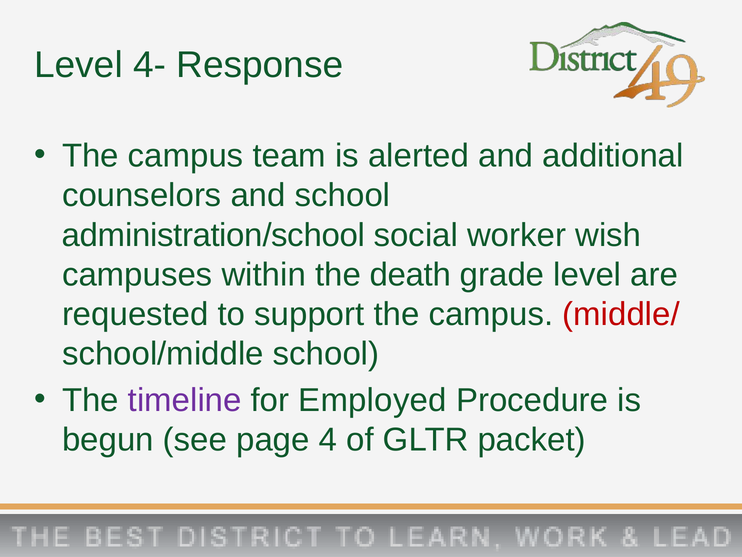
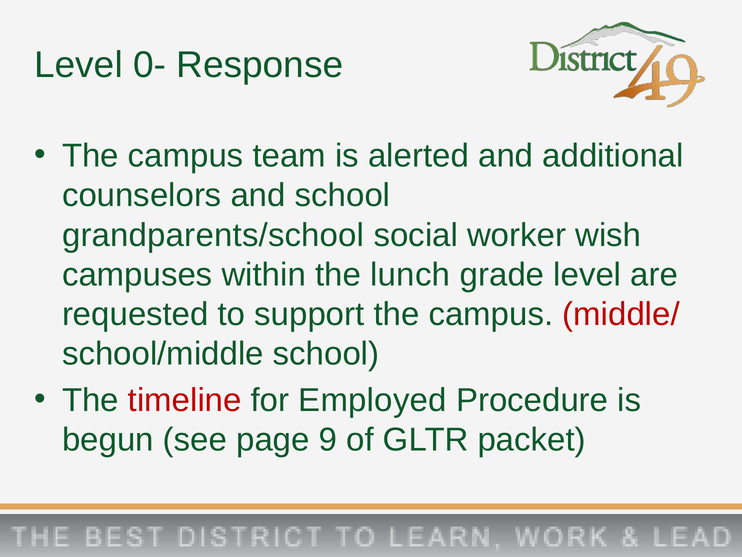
4-: 4- -> 0- (150, 65)
administration/school: administration/school -> grandparents/school (213, 235)
death: death -> lunch (410, 275)
timeline colour: purple -> red (185, 400)
4: 4 -> 9 (328, 440)
